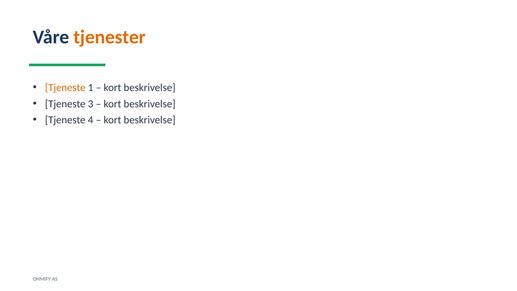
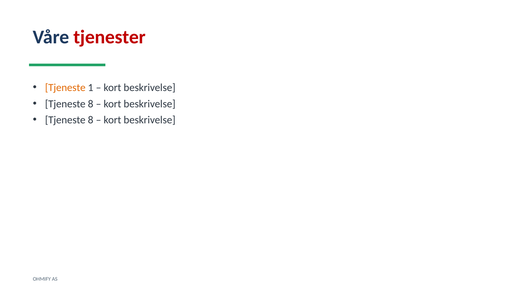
tjenester colour: orange -> red (110, 37)
3: 3 -> 8 (91, 104)
4: 4 -> 8 (91, 120)
